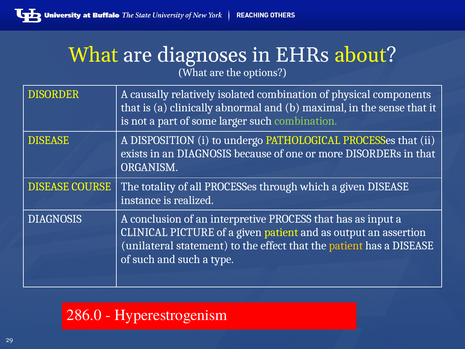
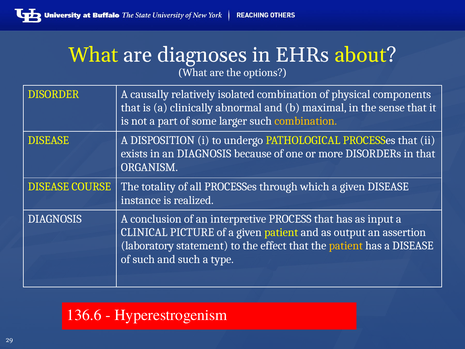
combination colour: light green -> yellow (306, 121)
unilateral: unilateral -> laboratory (147, 246)
286.0: 286.0 -> 136.6 (84, 315)
